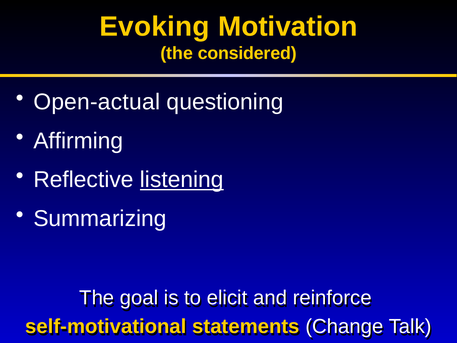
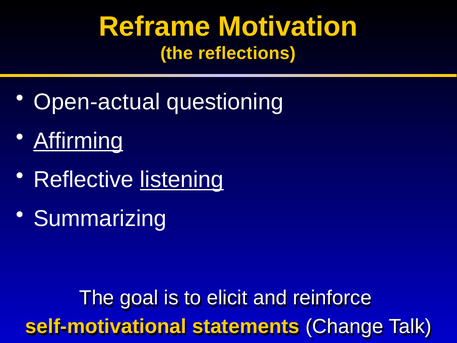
Evoking: Evoking -> Reframe (155, 27)
considered: considered -> reflections (247, 53)
Affirming underline: none -> present (78, 141)
